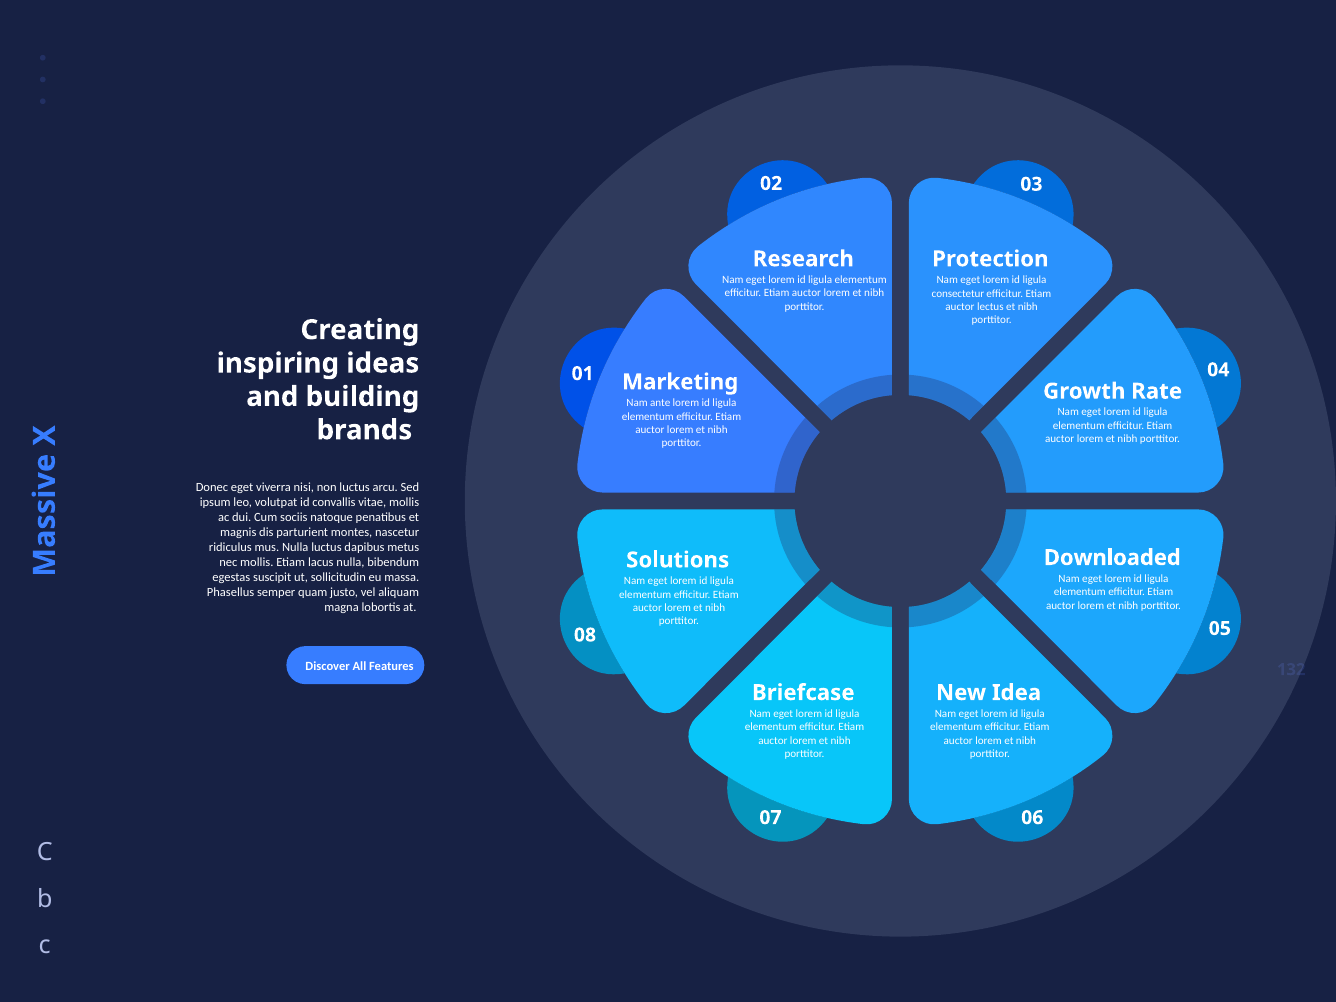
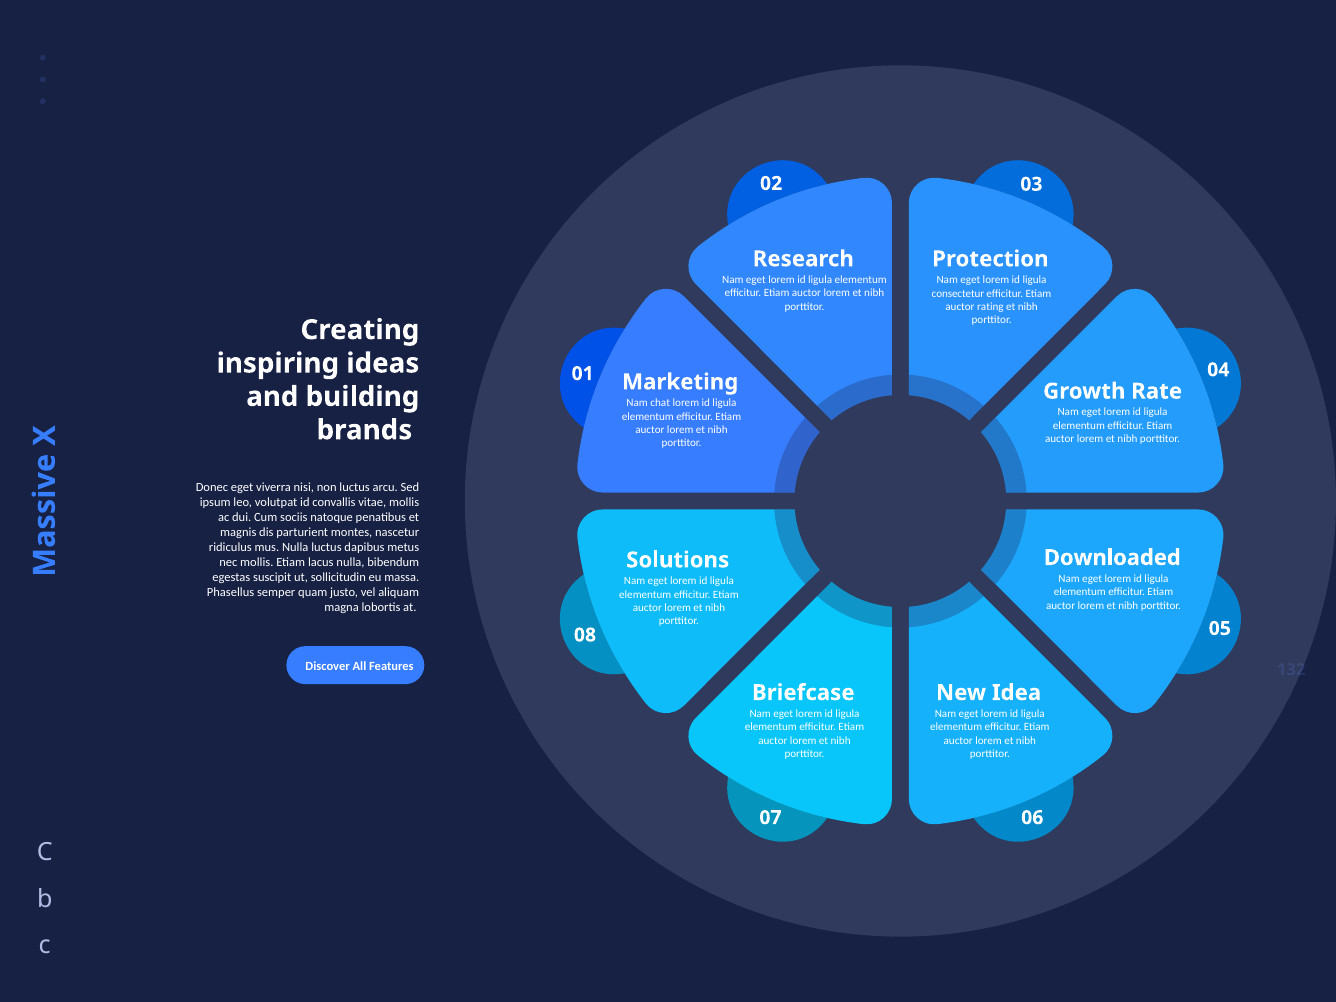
lectus: lectus -> rating (990, 307)
ante: ante -> chat (660, 403)
